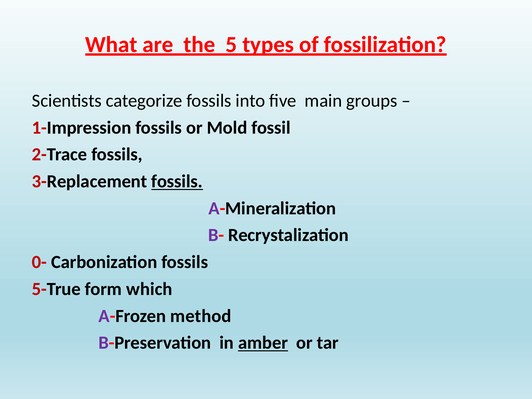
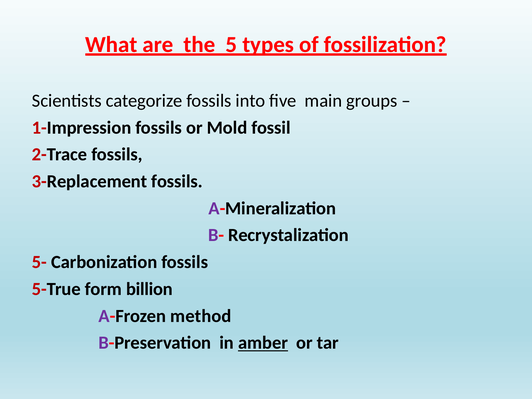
fossils underline: present -> none (177, 181)
0-: 0- -> 5- (39, 262)
which: which -> billion (150, 289)
